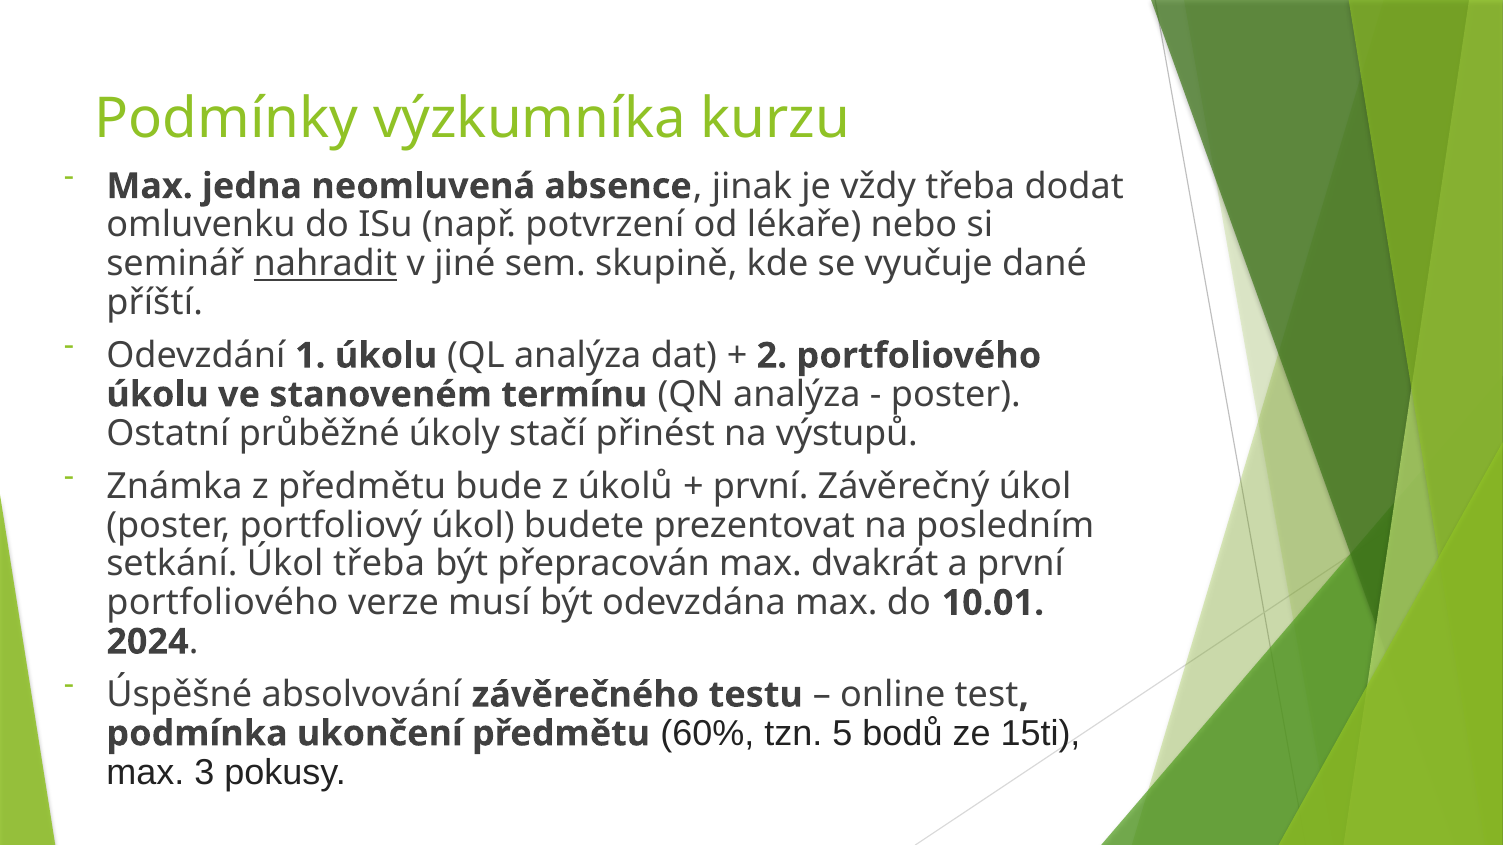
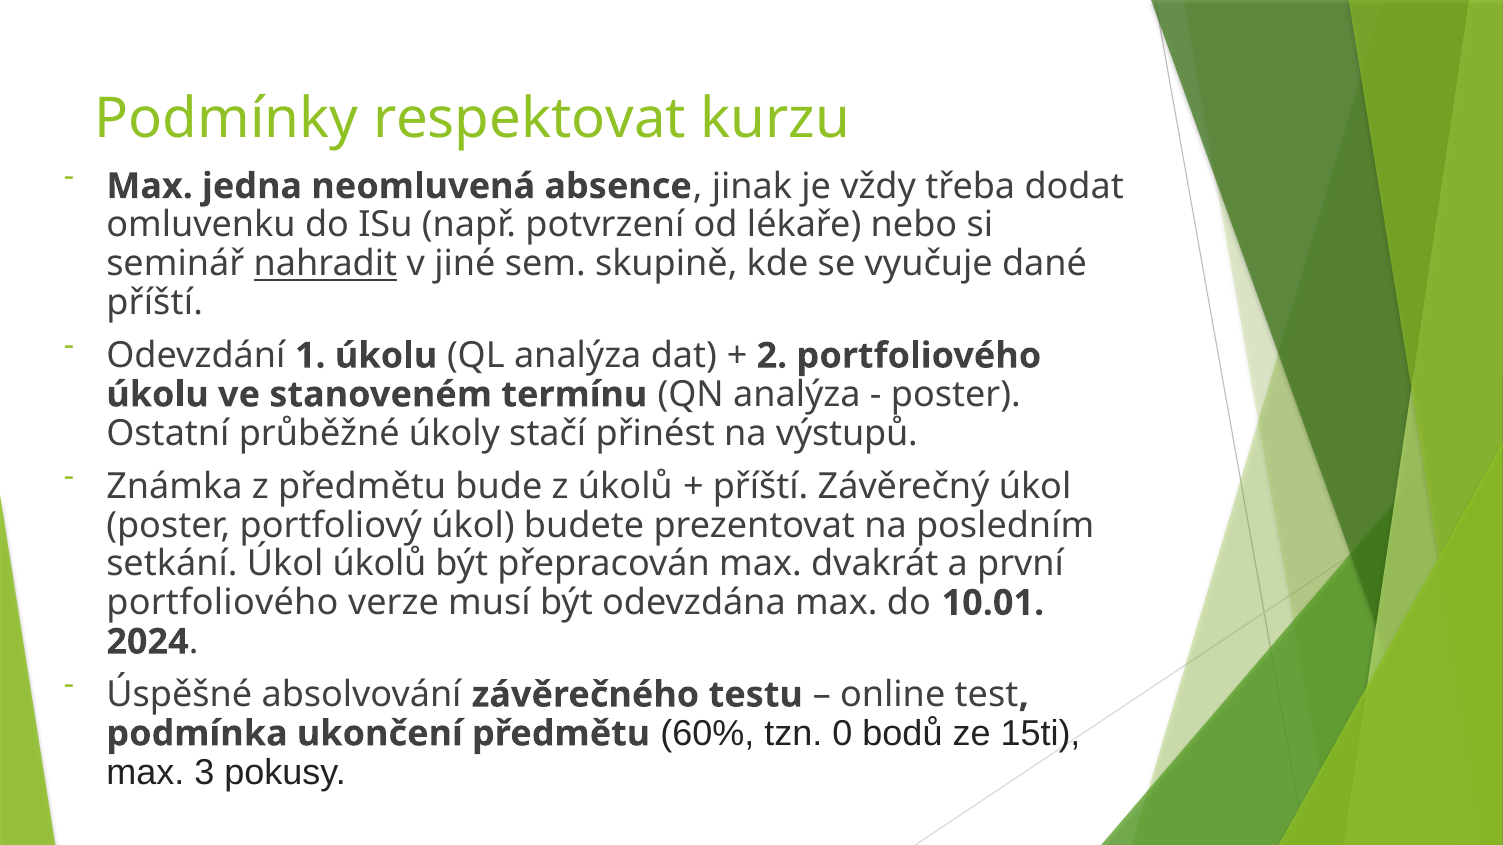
výzkumníka: výzkumníka -> respektovat (529, 119)
první: první -> příští (761, 487)
Úkol třeba: třeba -> úkolů (379, 564)
5: 5 -> 0 (842, 734)
